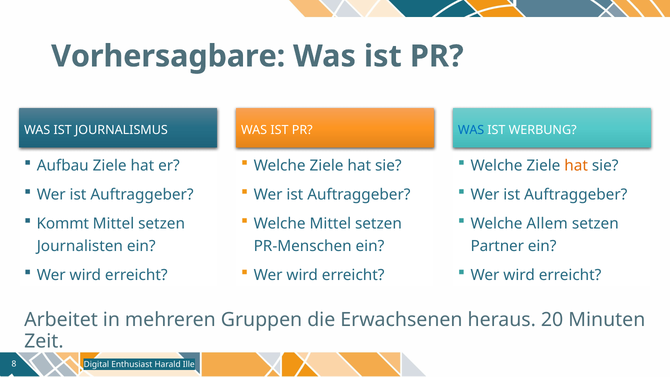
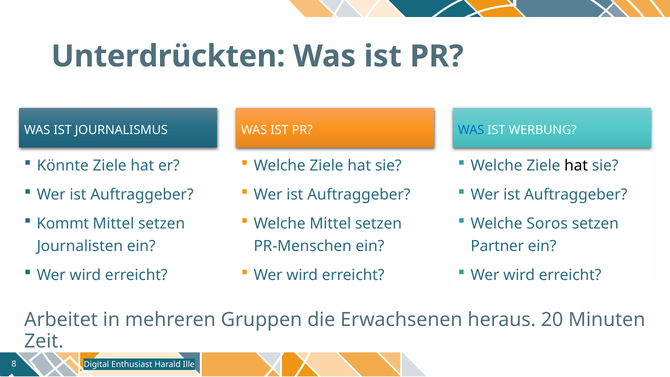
Vorhersagbare: Vorhersagbare -> Unterdrückten (168, 56)
Aufbau: Aufbau -> Könnte (63, 166)
hat colour: orange -> black (576, 166)
Allem: Allem -> Soros (547, 224)
